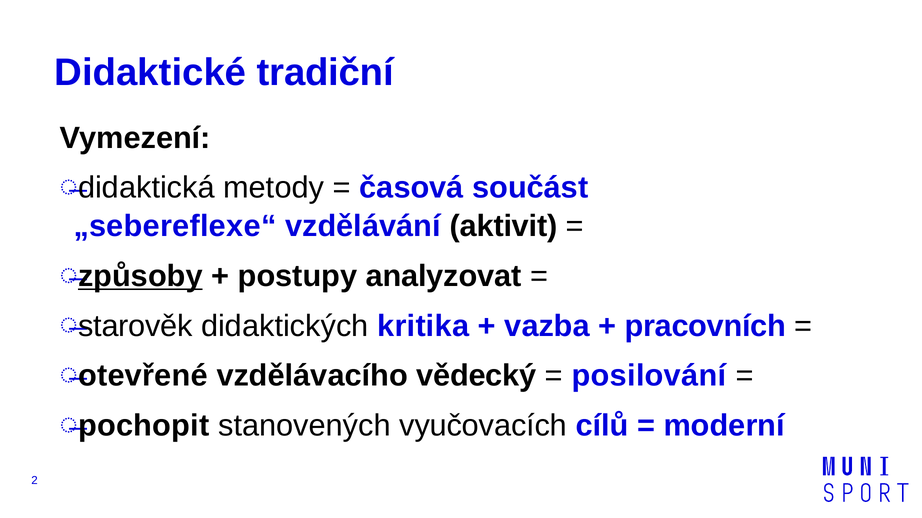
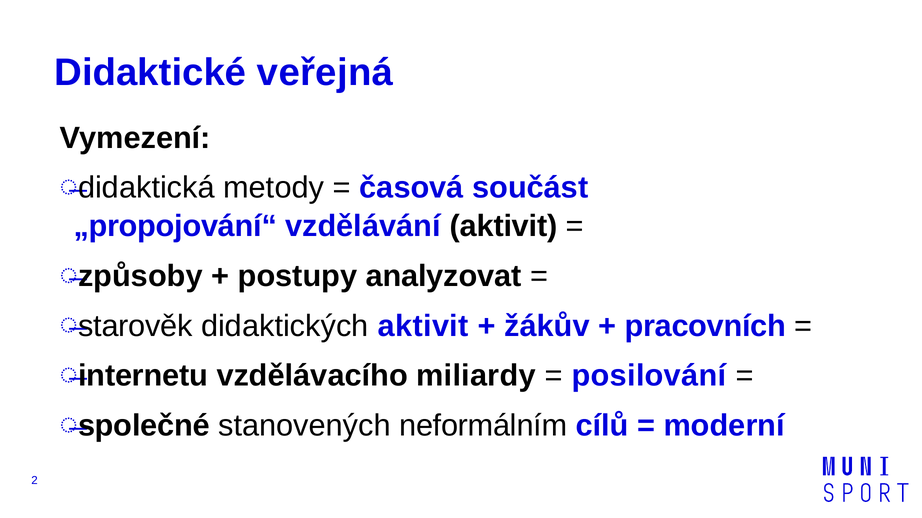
tradiční: tradiční -> veřejná (325, 73)
„sebereflexe“: „sebereflexe“ -> „propojování“ (175, 226)
způsoby underline: present -> none (140, 276)
didaktických kritika: kritika -> aktivit (423, 326)
vazba: vazba -> žákův (547, 326)
otevřené: otevřené -> internetu (143, 376)
vědecký: vědecký -> miliardy (476, 376)
pochopit: pochopit -> společné (144, 426)
vyučovacích: vyučovacích -> neformálním (483, 426)
